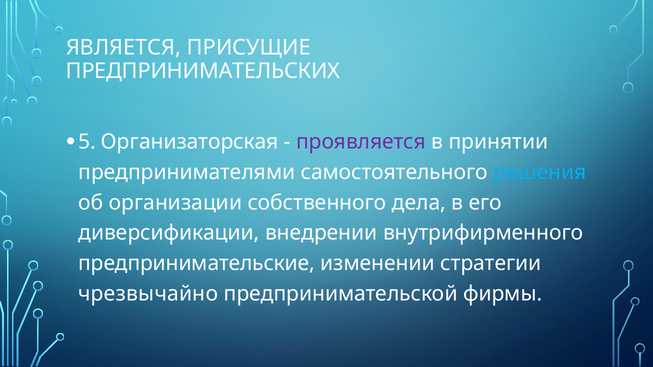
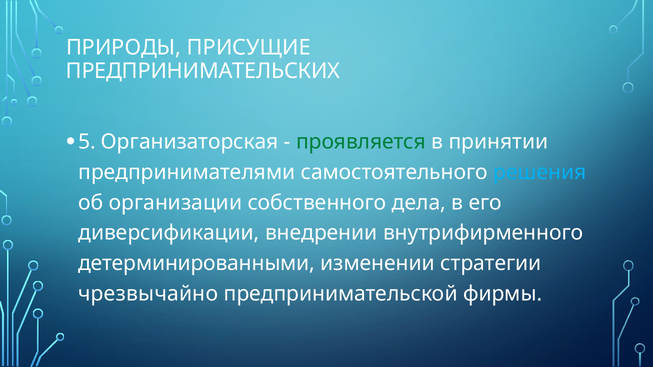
ЯВЛЯЕТСЯ: ЯВЛЯЕТСЯ -> ПРИРОДЫ (124, 48)
проявляется colour: purple -> green (361, 142)
предпринимательские: предпринимательские -> детерминированными (197, 264)
